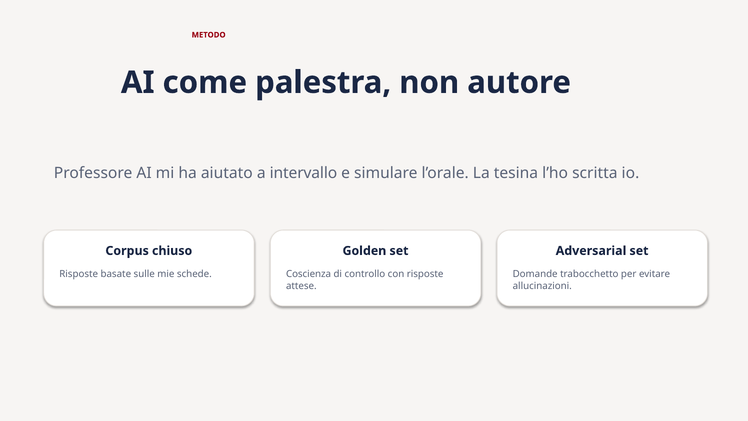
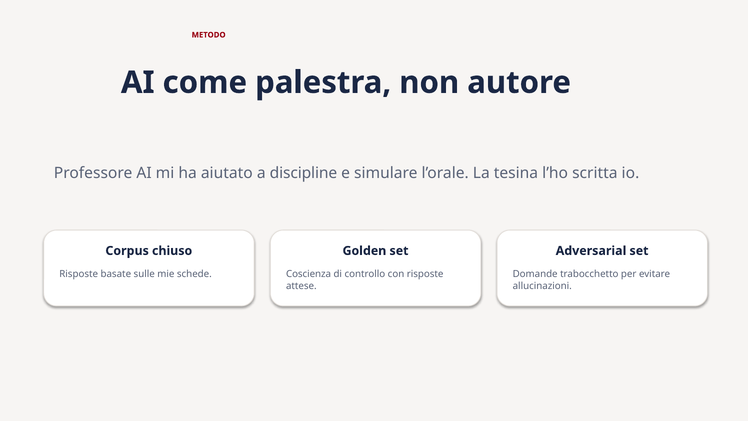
intervallo: intervallo -> discipline (303, 173)
